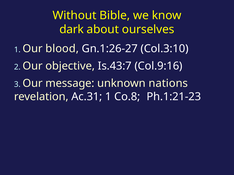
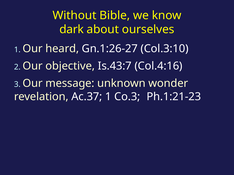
blood: blood -> heard (62, 49)
Col.9:16: Col.9:16 -> Col.4:16 (158, 66)
nations: nations -> wonder (168, 84)
Ac.31: Ac.31 -> Ac.37 (87, 97)
Co.8: Co.8 -> Co.3 (127, 97)
